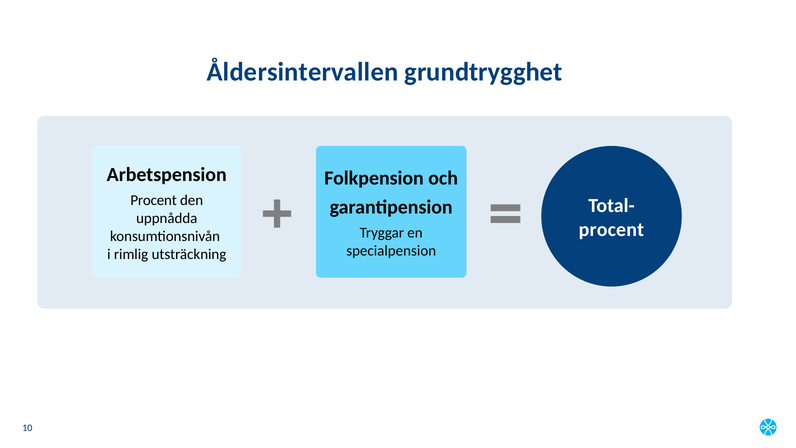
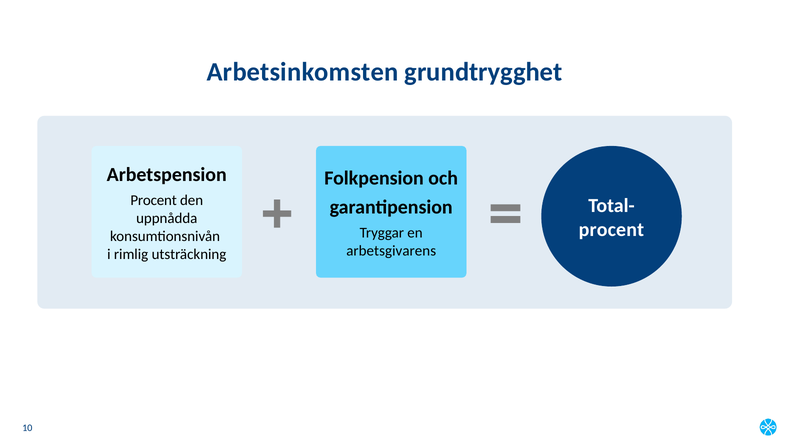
Åldersintervallen: Åldersintervallen -> Arbetsinkomsten (303, 72)
specialpension: specialpension -> arbetsgivarens (391, 251)
